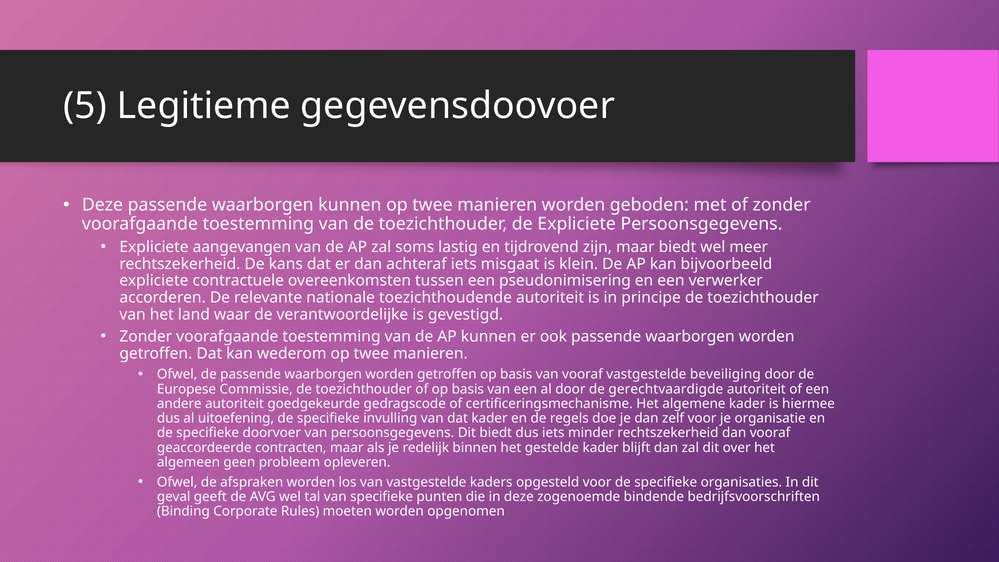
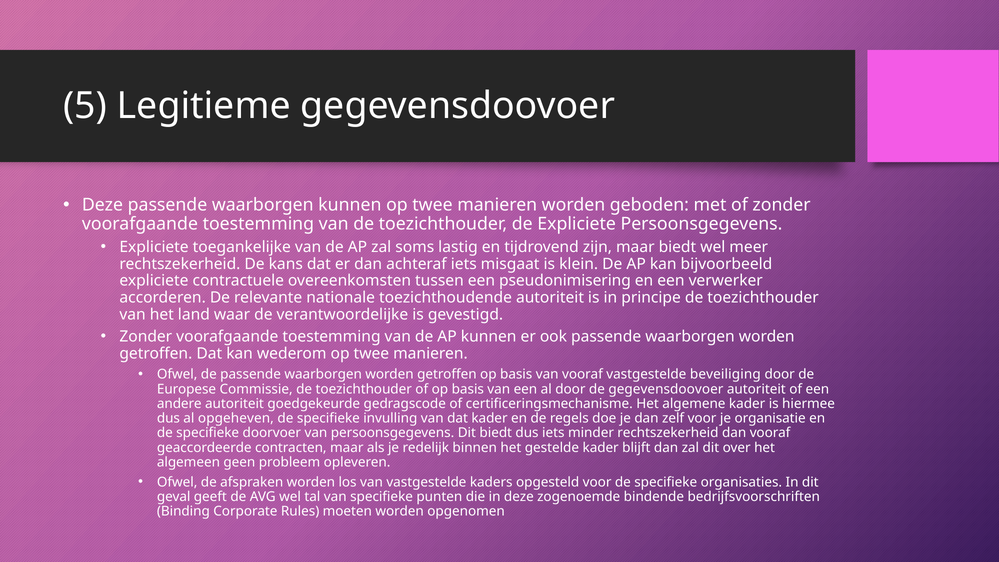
aangevangen: aangevangen -> toegankelijke (242, 247)
de gerechtvaardigde: gerechtvaardigde -> gegevensdoovoer (666, 389)
uitoefening: uitoefening -> opgeheven (236, 418)
